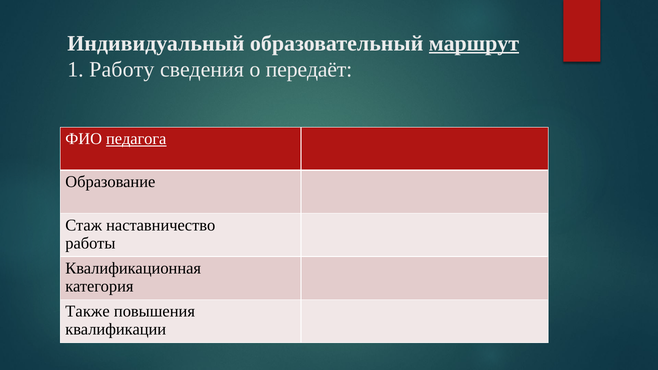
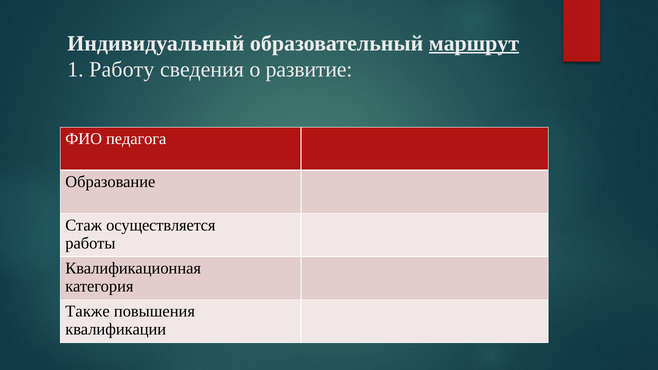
передаёт: передаёт -> развитие (309, 70)
педагога underline: present -> none (136, 139)
наставничество: наставничество -> осуществляется (161, 225)
